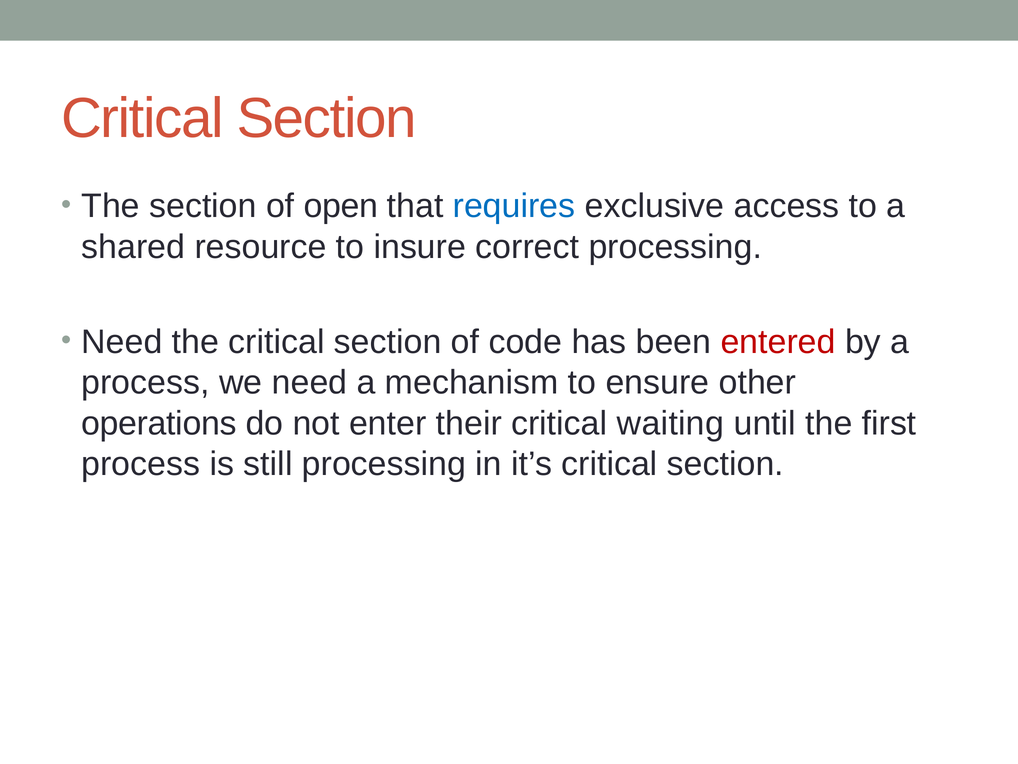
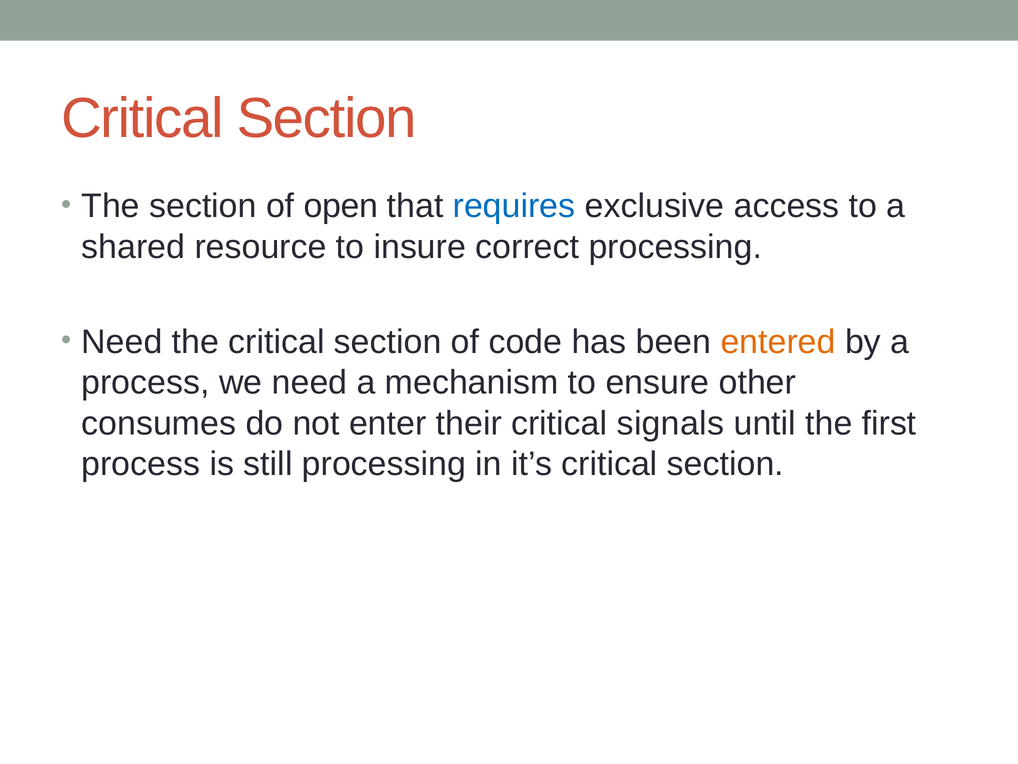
entered colour: red -> orange (778, 342)
operations: operations -> consumes (159, 423)
waiting: waiting -> signals (670, 423)
